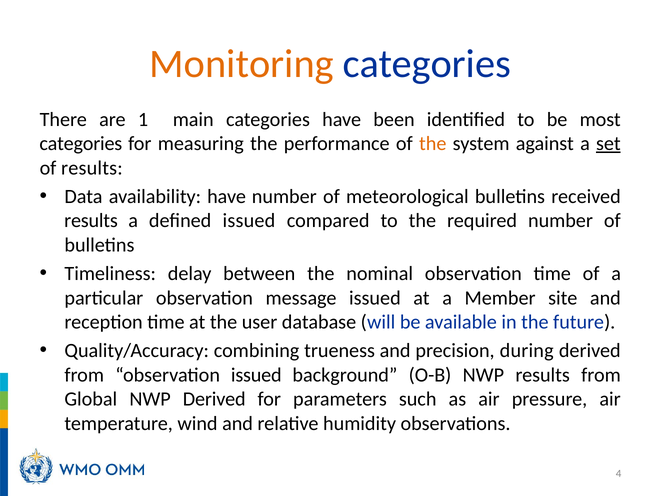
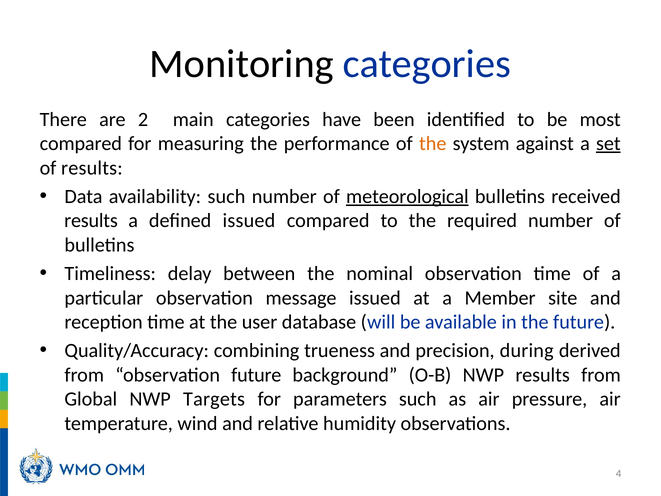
Monitoring colour: orange -> black (242, 64)
1: 1 -> 2 (143, 119)
categories: categories -> compared (81, 144)
availability have: have -> such (226, 196)
meteorological underline: none -> present (407, 196)
observation issued: issued -> future (256, 375)
NWP Derived: Derived -> Targets (214, 399)
